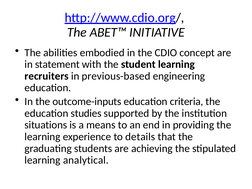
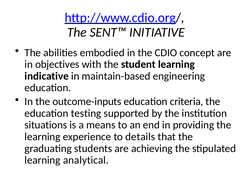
ABET™: ABET™ -> SENT™ (108, 32)
statement: statement -> objectives (57, 64)
recruiters: recruiters -> indicative (47, 76)
previous-based: previous-based -> maintain-based (116, 76)
studies: studies -> testing (86, 113)
